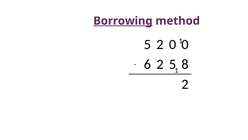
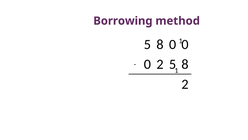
Borrowing underline: present -> none (123, 21)
2: 2 -> 8 (160, 44)
6: 6 -> 0 (147, 64)
